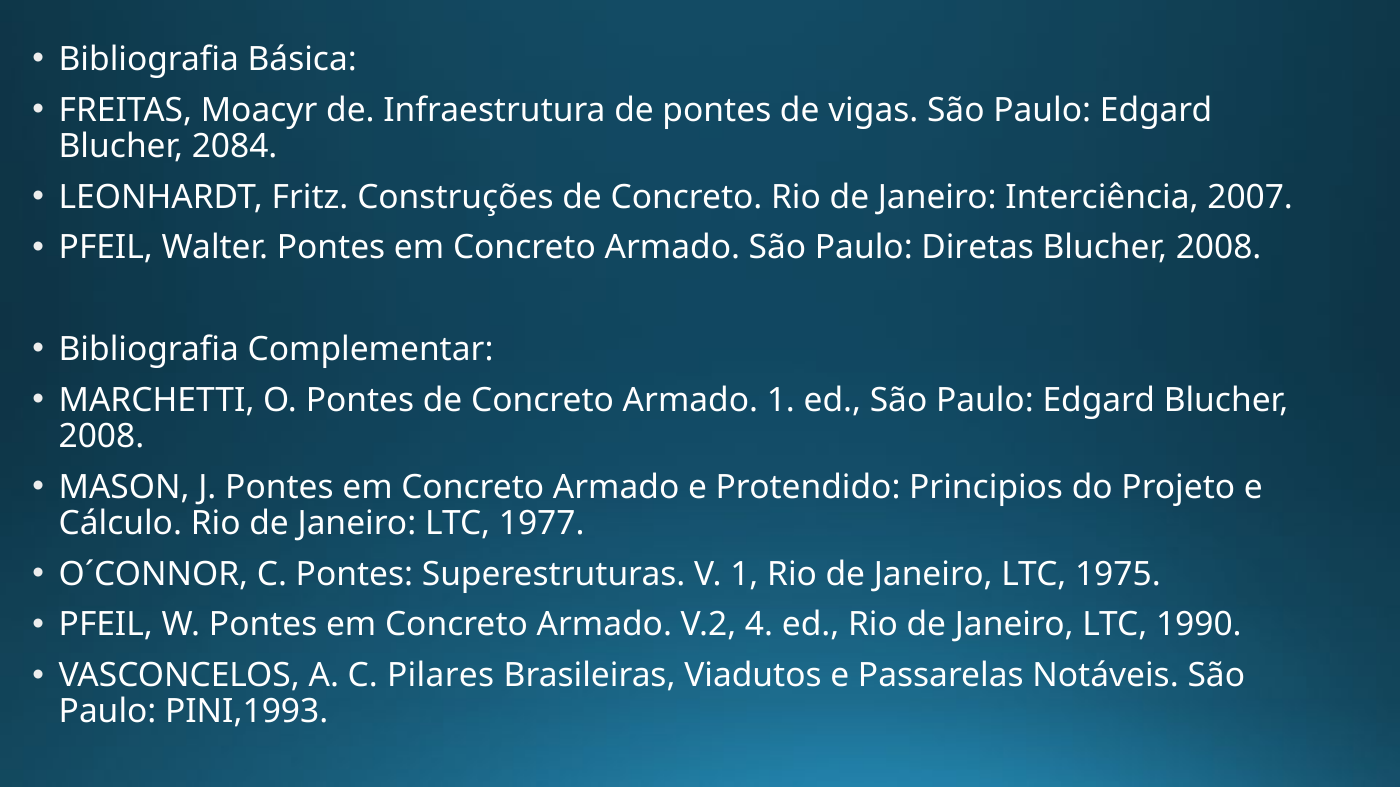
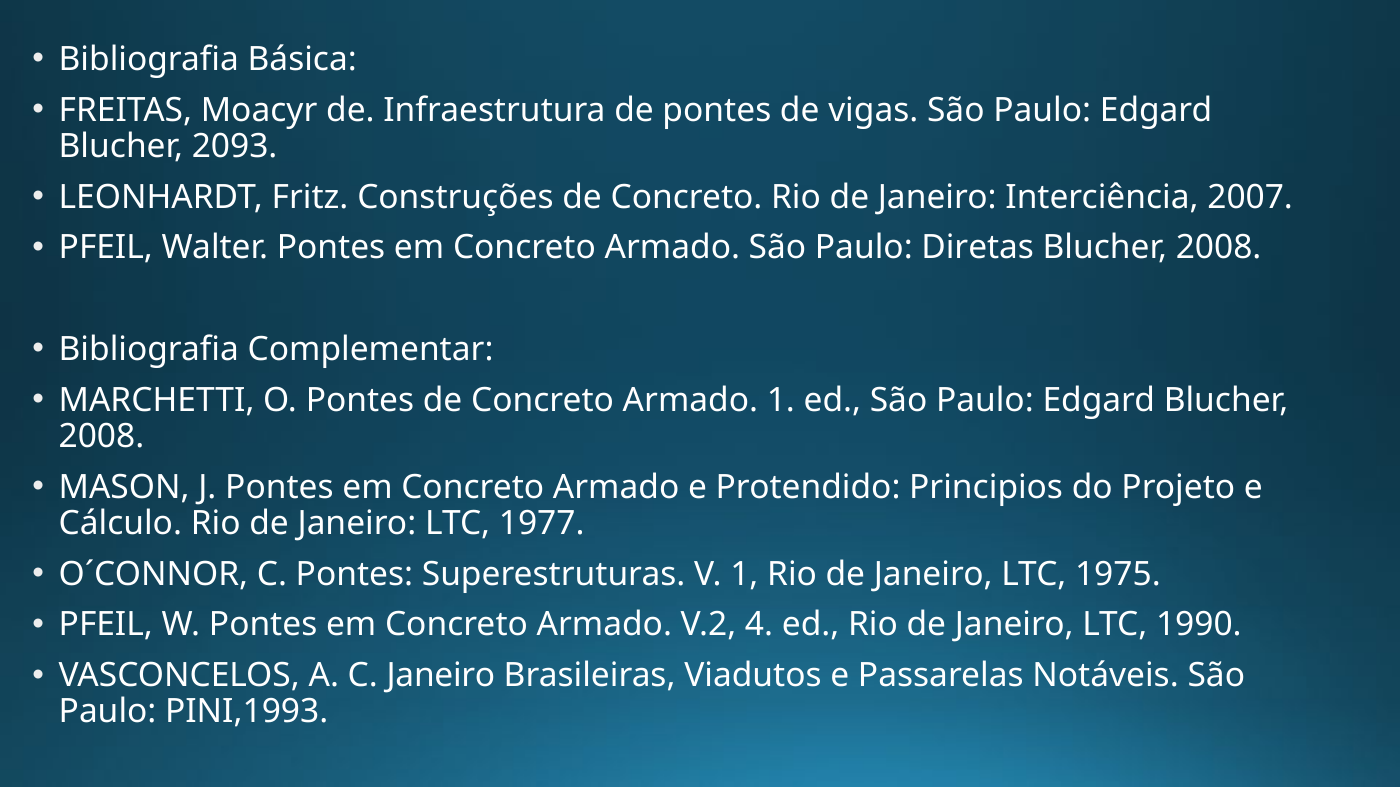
2084: 2084 -> 2093 (235, 146)
C Pilares: Pilares -> Janeiro (441, 676)
